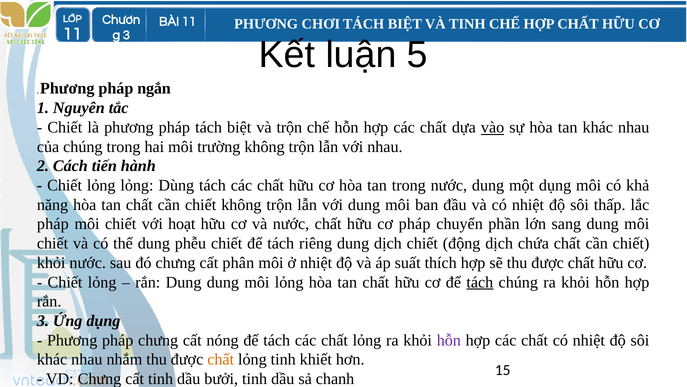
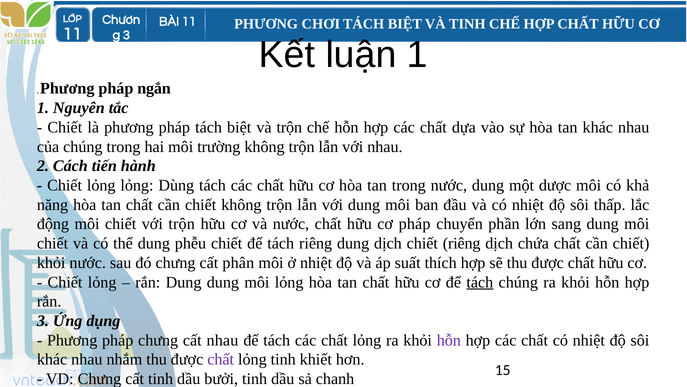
luận 5: 5 -> 1 (417, 55)
vào underline: present -> none (493, 127)
một dụng: dụng -> dược (555, 185)
pháp: pháp -> động (53, 224)
với hoạt: hoạt -> trộn (182, 224)
chiết động: động -> riêng (462, 243)
cất nóng: nóng -> nhau (222, 340)
chất colour: orange -> purple (221, 359)
